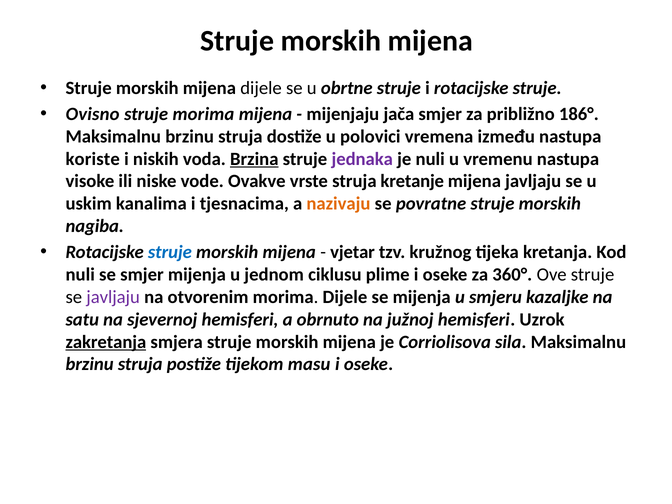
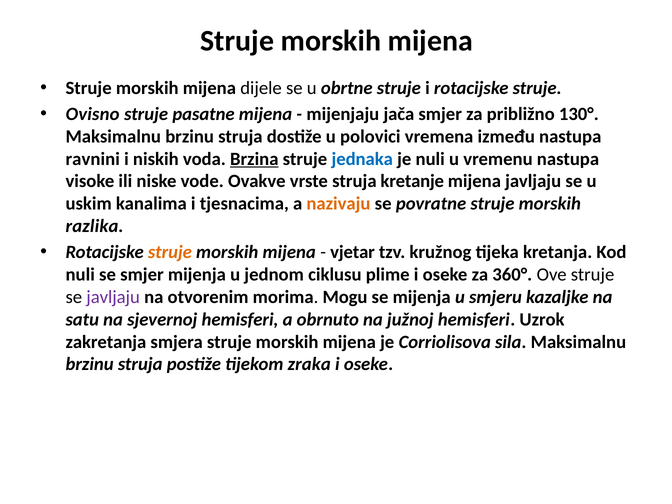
struje morima: morima -> pasatne (204, 114)
186°: 186° -> 130° (579, 114)
koriste: koriste -> ravnini (93, 159)
jednaka colour: purple -> blue (362, 159)
nagiba: nagiba -> razlika (95, 226)
struje colour: blue -> orange (170, 252)
morima Dijele: Dijele -> Mogu (345, 297)
zakretanja underline: present -> none (106, 342)
masu: masu -> zraka (309, 364)
